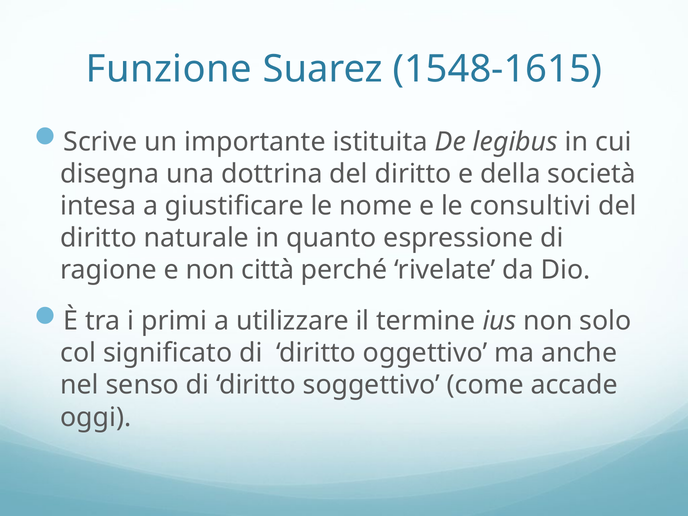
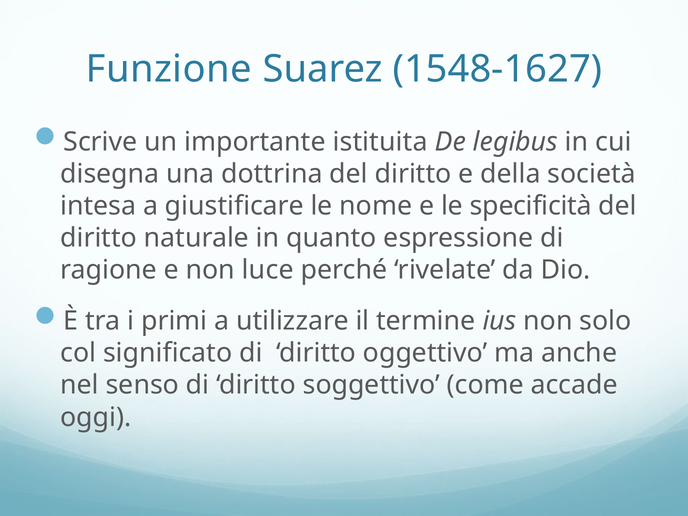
1548-1615: 1548-1615 -> 1548-1627 (498, 69)
consultivi: consultivi -> specificità (531, 206)
città: città -> luce (268, 270)
